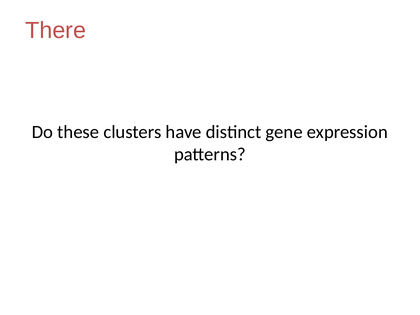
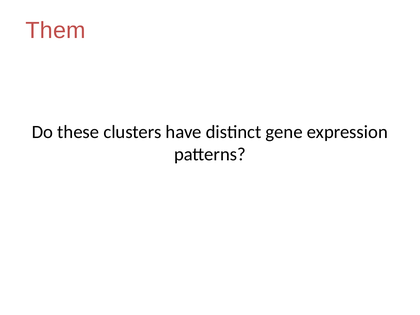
There: There -> Them (56, 31)
